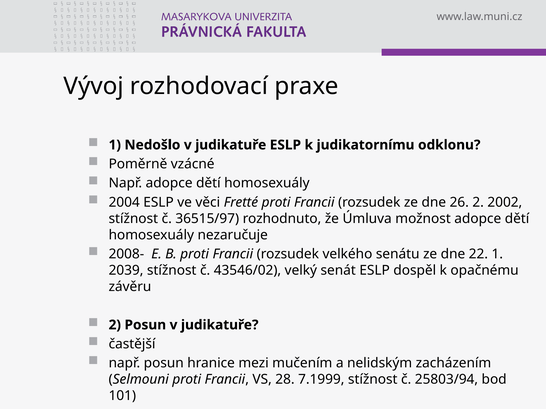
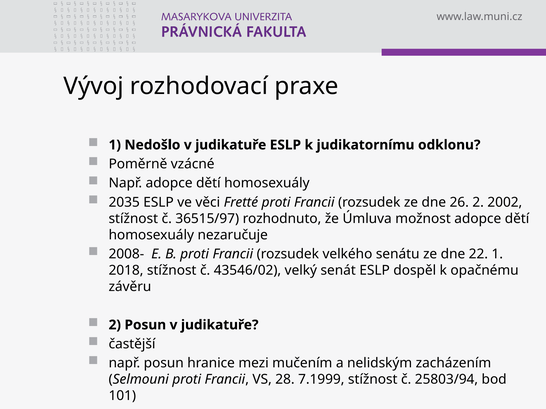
2004: 2004 -> 2035 (124, 202)
2039: 2039 -> 2018 (126, 271)
